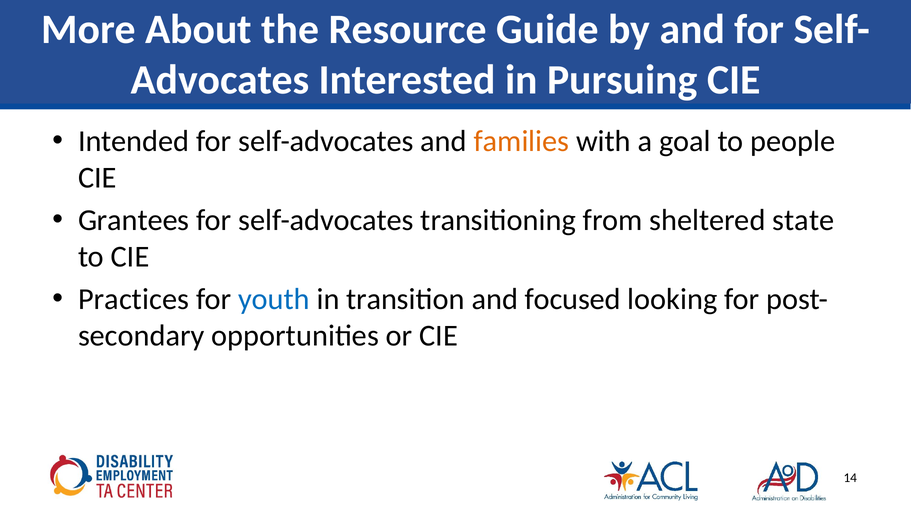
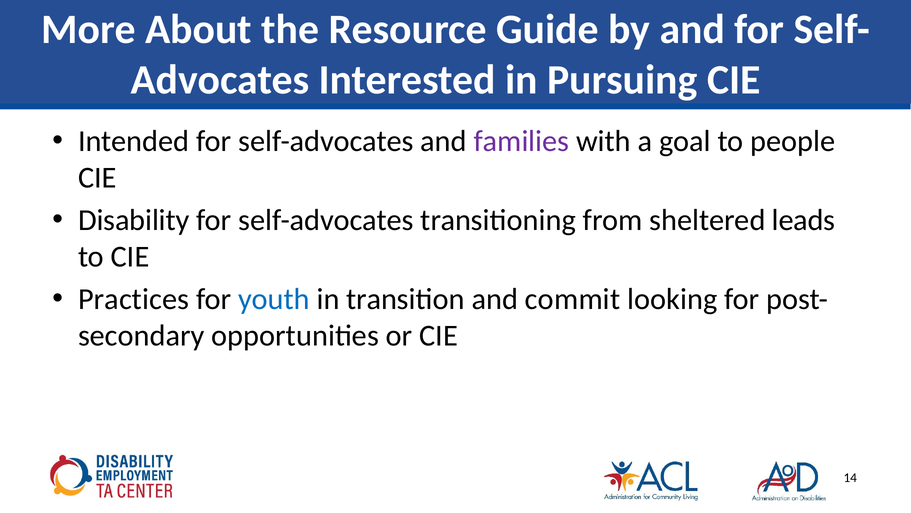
families colour: orange -> purple (521, 141)
Grantees: Grantees -> Disability (134, 220)
state: state -> leads (803, 220)
focused: focused -> commit (573, 299)
